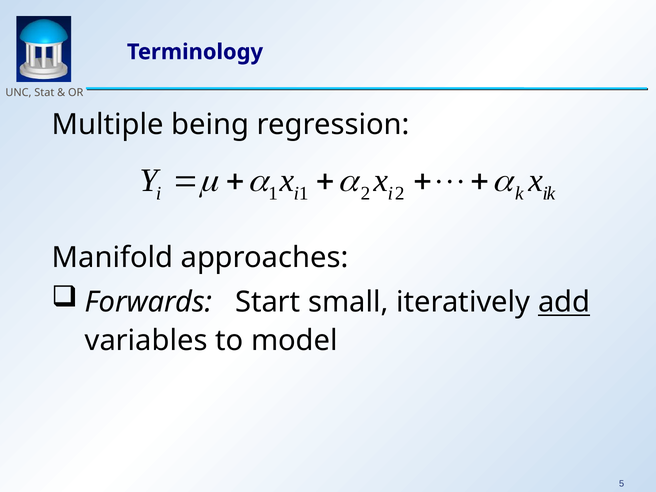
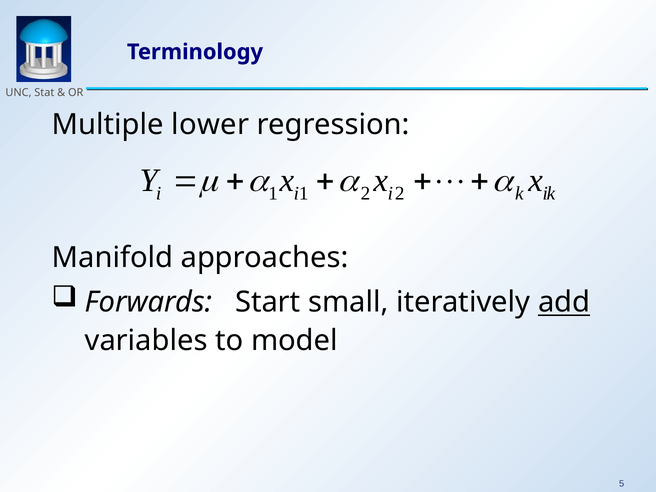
being: being -> lower (210, 125)
